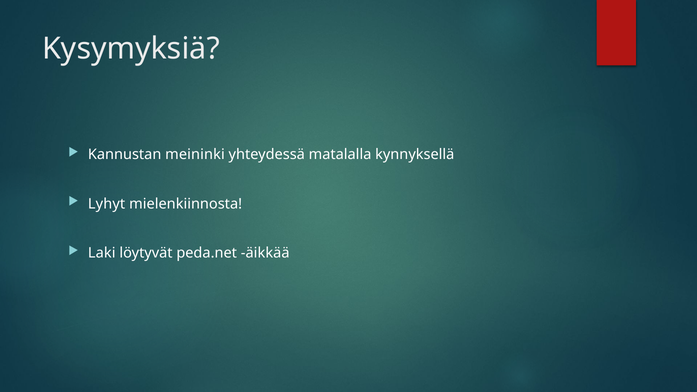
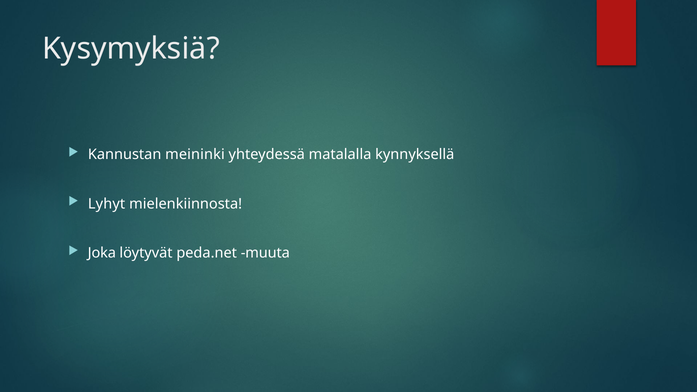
Laki: Laki -> Joka (102, 253)
äikkää: äikkää -> muuta (265, 253)
